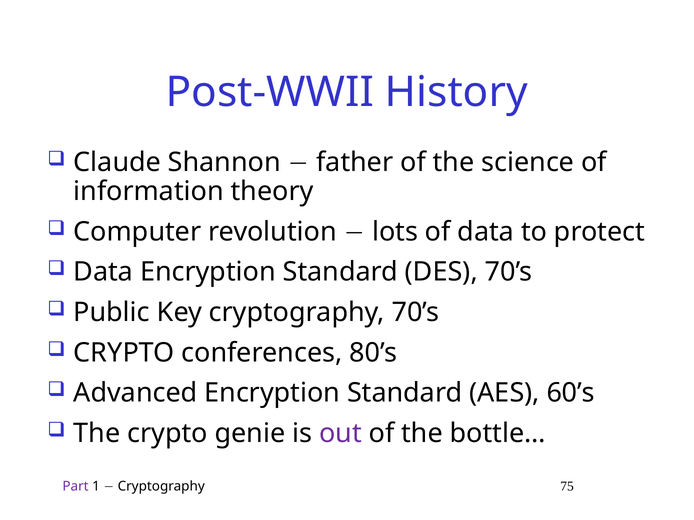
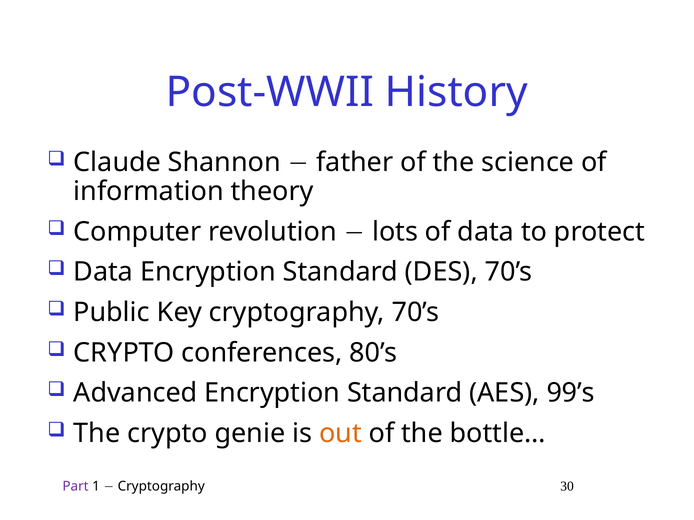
60’s: 60’s -> 99’s (571, 393)
out colour: purple -> orange (340, 434)
75: 75 -> 30 (567, 487)
